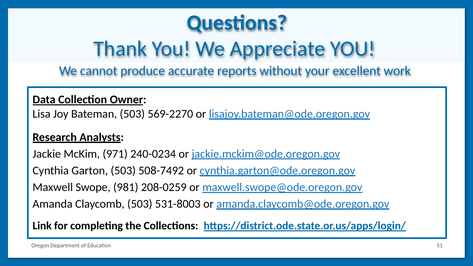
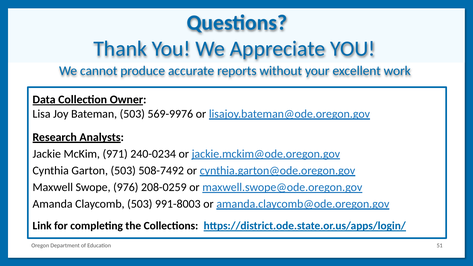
569-2270: 569-2270 -> 569-9976 (170, 114)
981: 981 -> 976 (126, 187)
531-8003: 531-8003 -> 991-8003 (178, 204)
